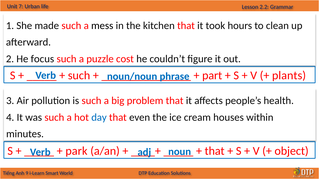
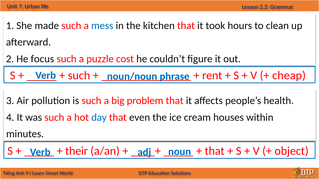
mess colour: black -> blue (102, 26)
part: part -> rent (212, 76)
plants: plants -> cheap (289, 76)
park: park -> their (77, 151)
